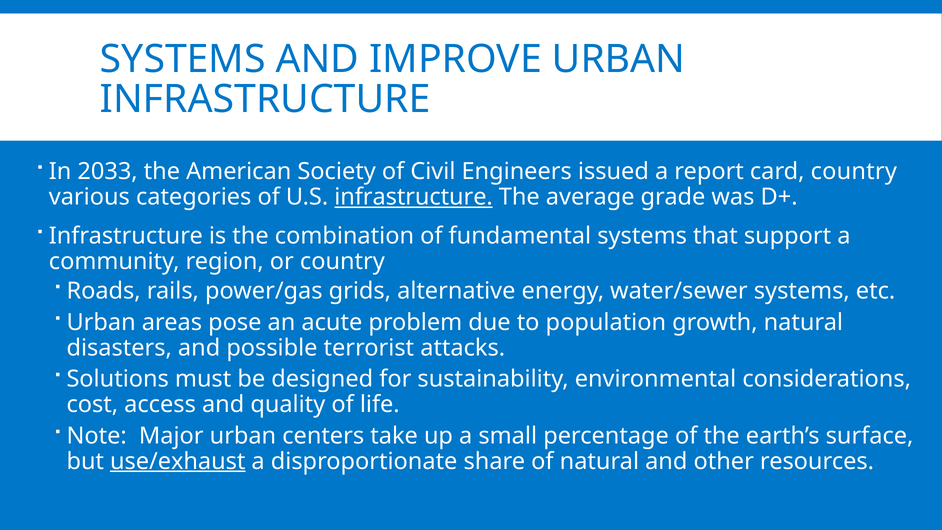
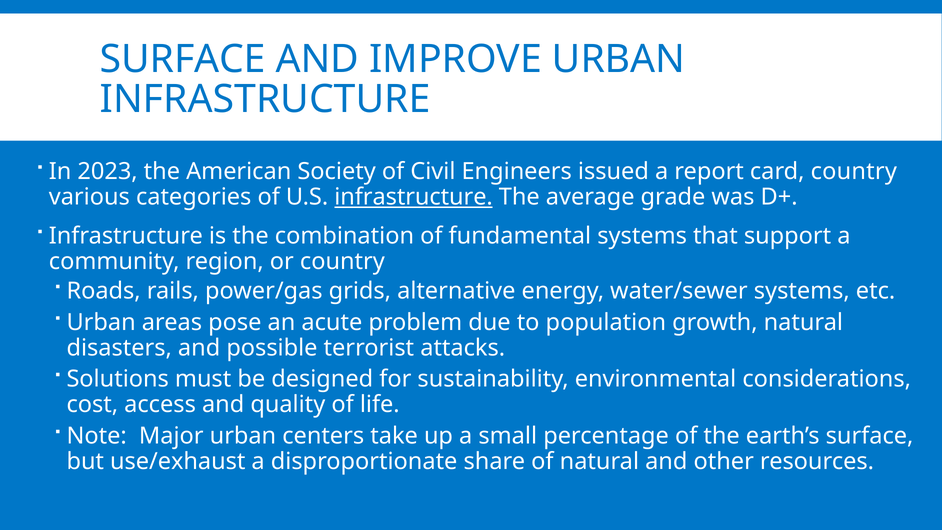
SYSTEMS: SYSTEMS -> SURFACE (183, 59)
2033: 2033 -> 2023 (108, 172)
use/exhaust underline: present -> none (178, 461)
